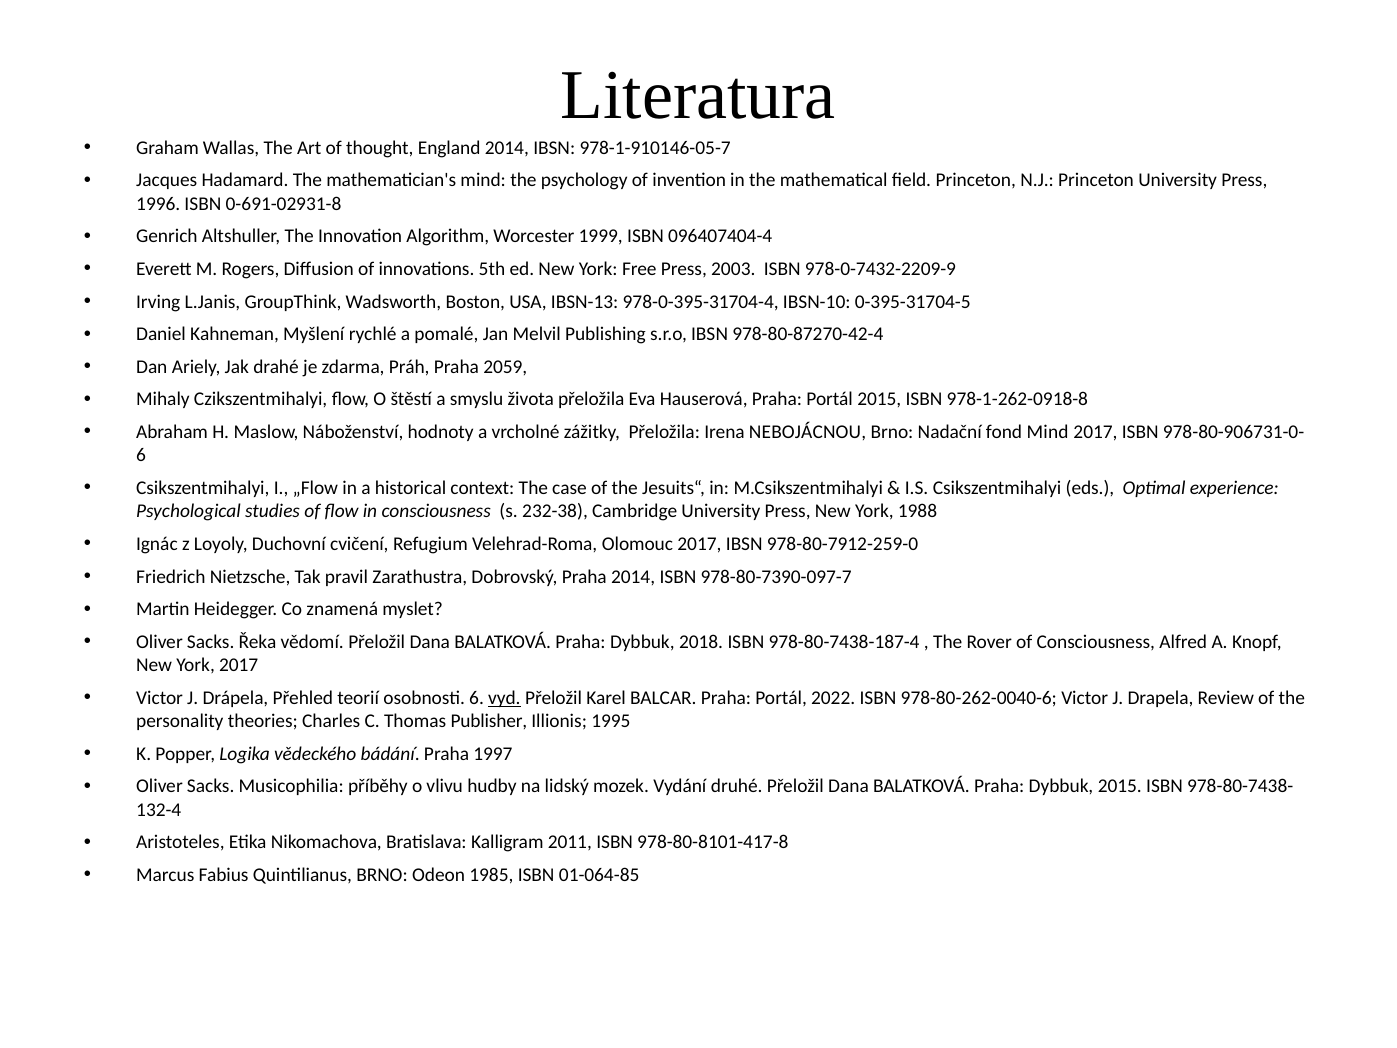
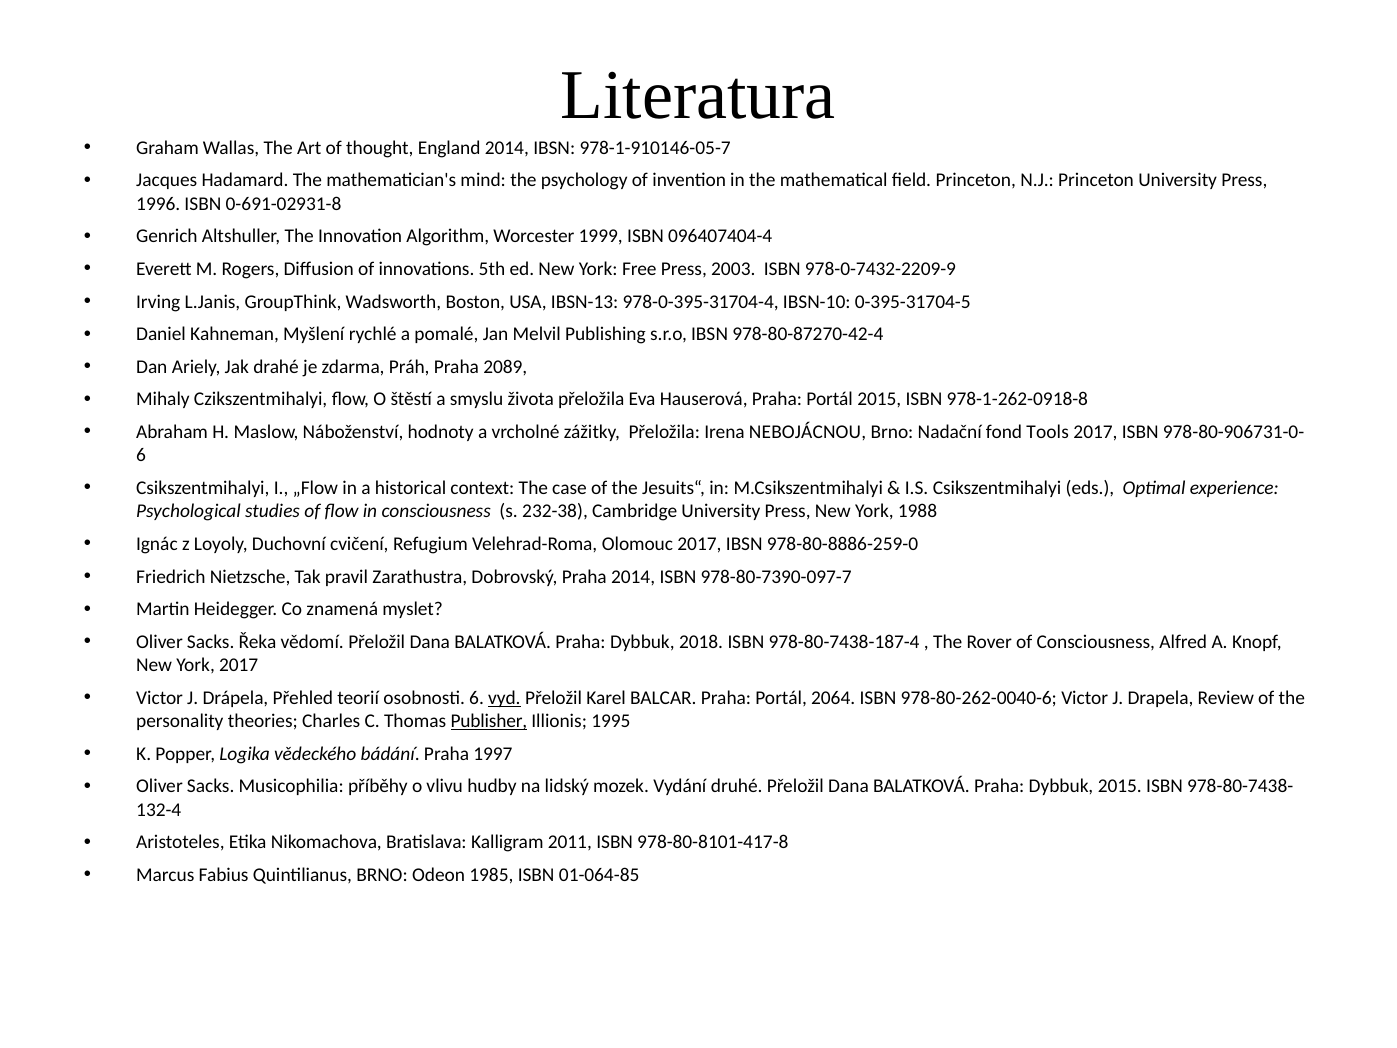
2059: 2059 -> 2089 (505, 367)
fond Mind: Mind -> Tools (1048, 432)
978-80-7912-259-0: 978-80-7912-259-0 -> 978-80-8886-259-0 (843, 544)
2022: 2022 -> 2064 (833, 698)
Publisher underline: none -> present (489, 721)
